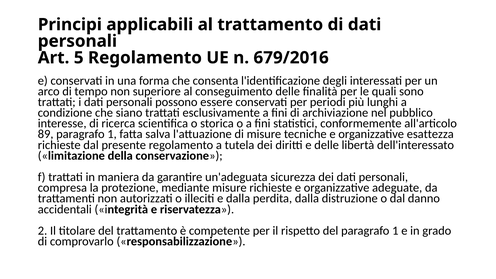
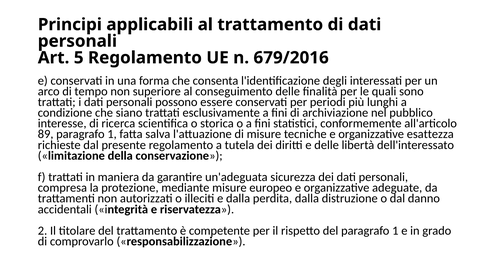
misure richieste: richieste -> europeo (271, 188)
